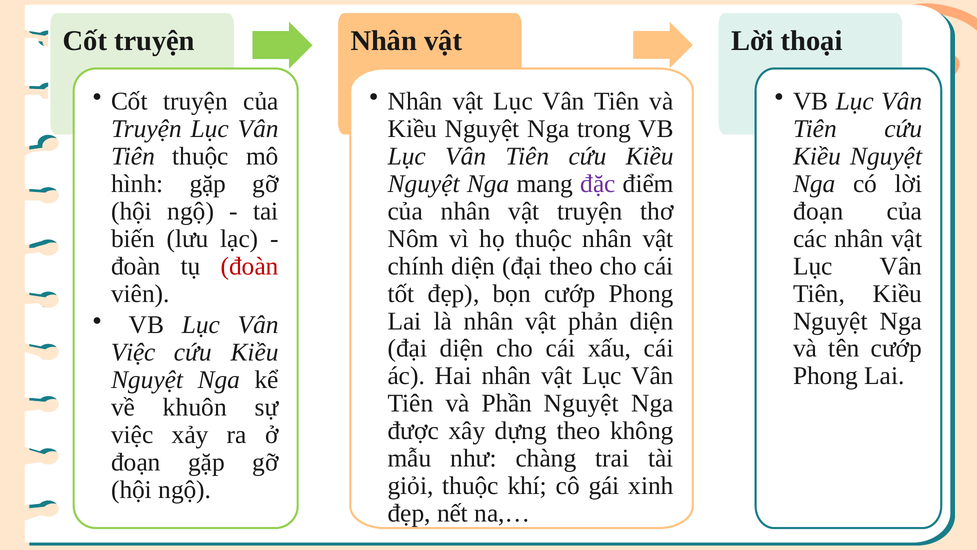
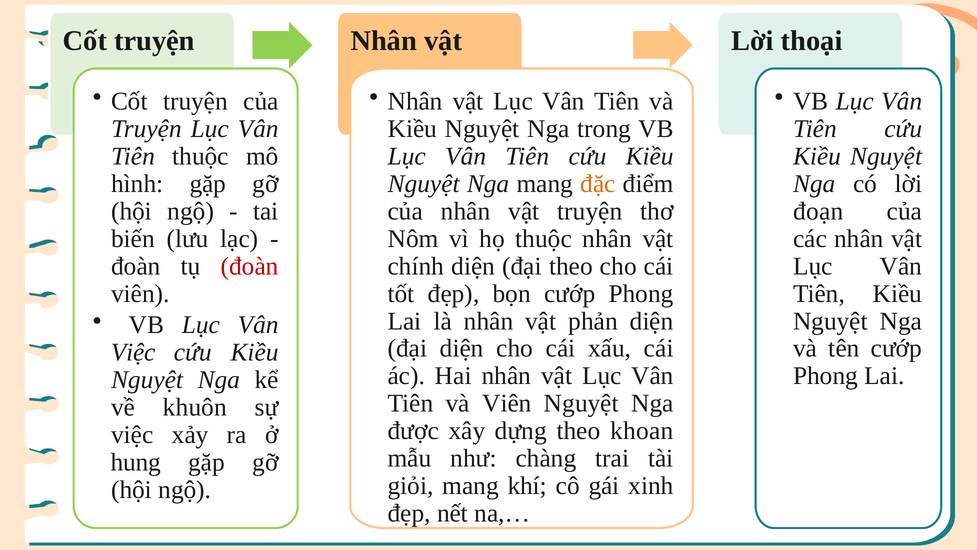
đặc colour: purple -> orange (598, 184)
và Phần: Phần -> Viên (507, 403)
không: không -> khoan (642, 431)
đoạn: đoạn -> hung (136, 462)
giỏi thuộc: thuộc -> mang (471, 486)
